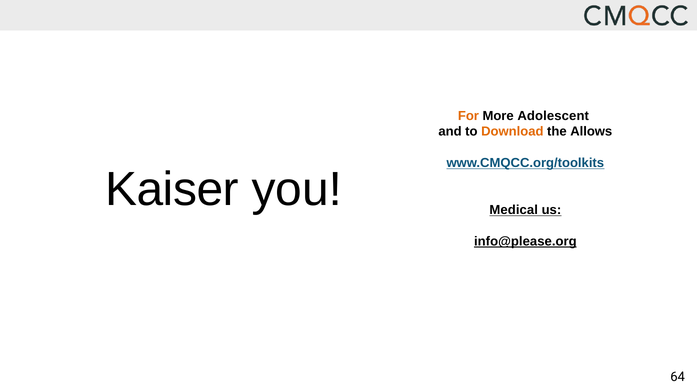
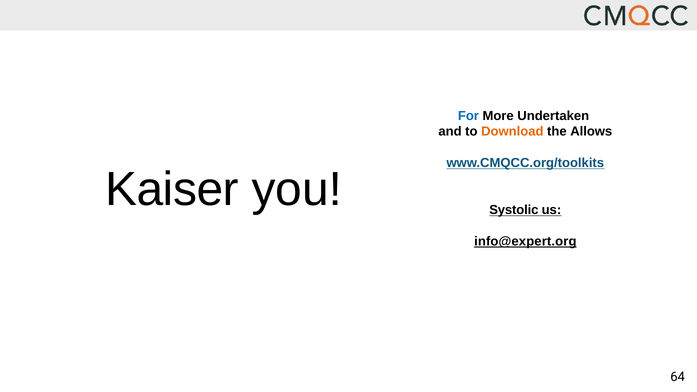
For colour: orange -> blue (468, 116)
Adolescent: Adolescent -> Undertaken (553, 116)
Medical: Medical -> Systolic (514, 210)
info@please.org: info@please.org -> info@expert.org (525, 241)
